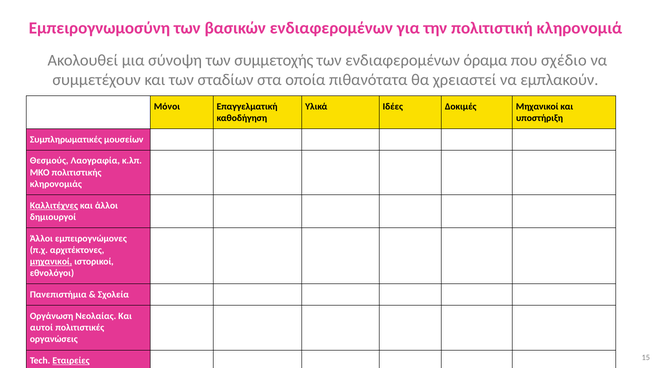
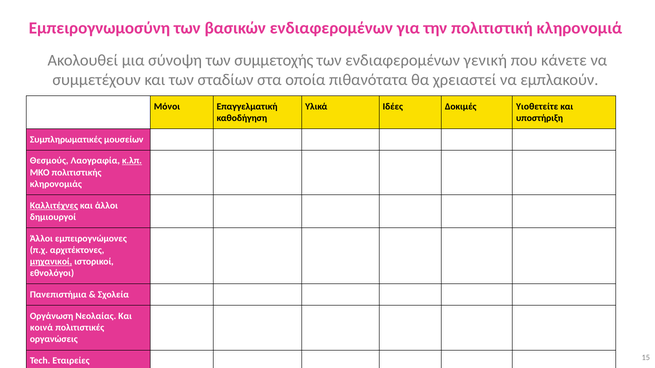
όραμα: όραμα -> γενική (485, 60)
σχέδιο: σχέδιο -> κάνετε (564, 60)
Δοκιμές Μηχανικοί: Μηχανικοί -> Υιοθετείτε (537, 107)
κ.λπ underline: none -> present (132, 161)
αυτοί: αυτοί -> κοινά (42, 328)
Εταιρείες underline: present -> none (71, 361)
